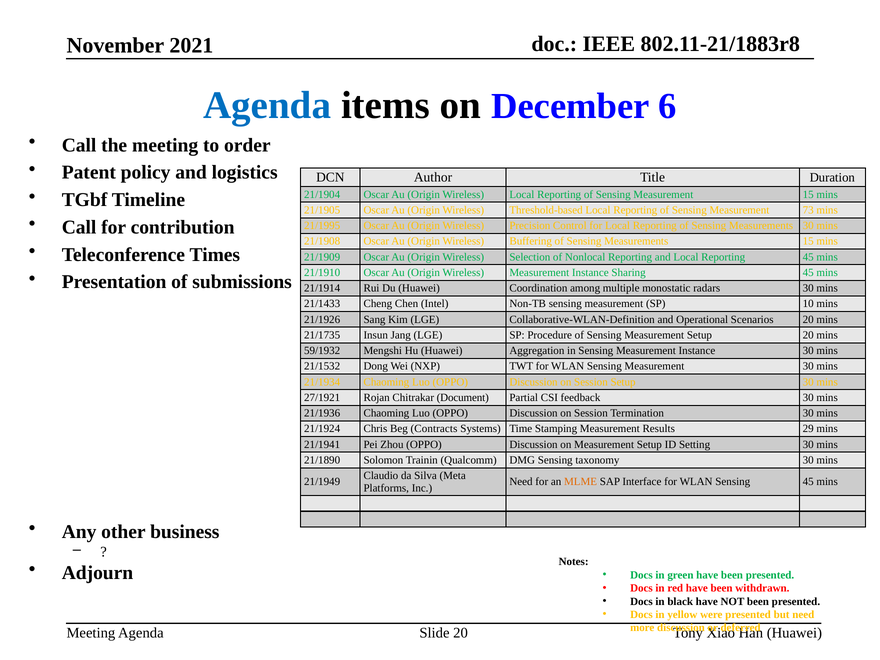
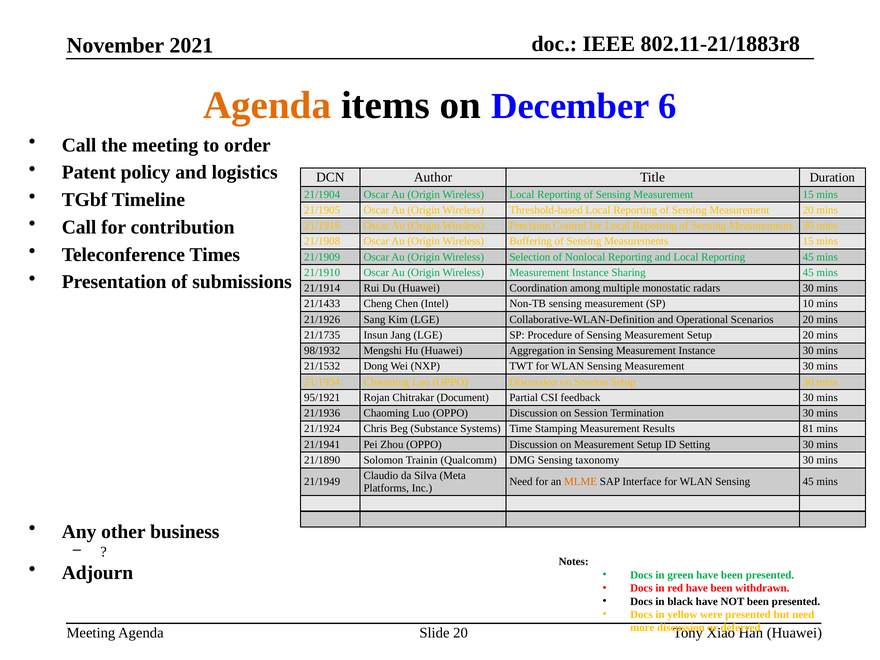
Agenda colour: blue -> orange (267, 105)
Measurement 73: 73 -> 20 (808, 210)
21/1995: 21/1995 -> 21/1916 (322, 226)
59/1932: 59/1932 -> 98/1932 (322, 351)
27/1921: 27/1921 -> 95/1921 (322, 398)
Contracts: Contracts -> Substance (434, 429)
29: 29 -> 81 (808, 429)
